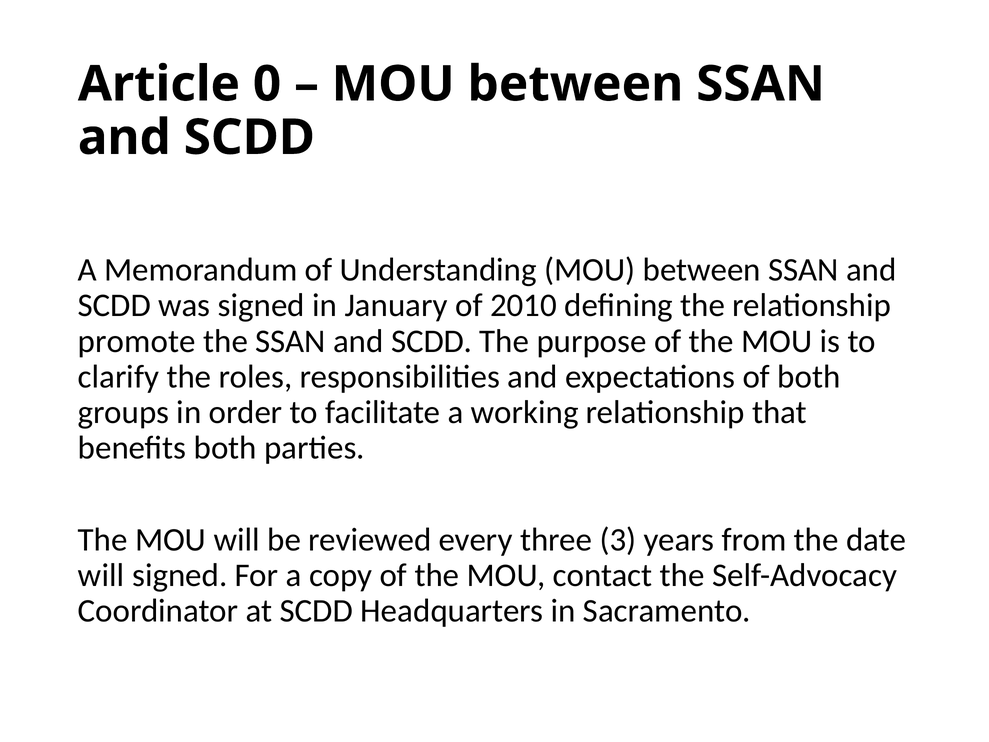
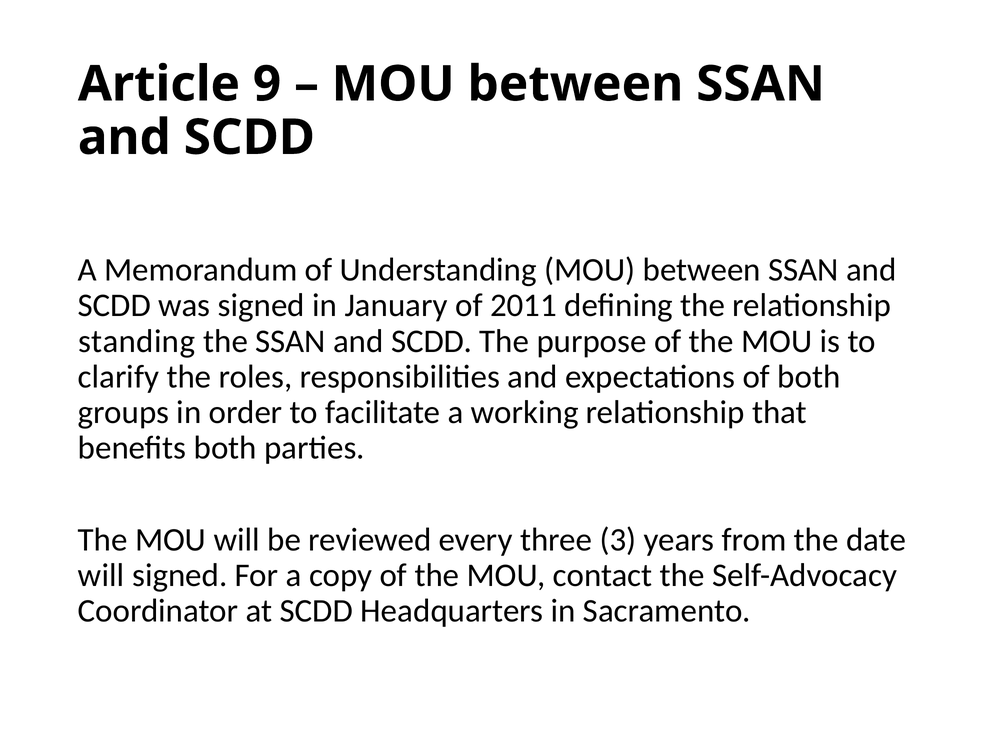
0: 0 -> 9 (267, 84)
2010: 2010 -> 2011 (523, 305)
promote: promote -> standing (137, 341)
